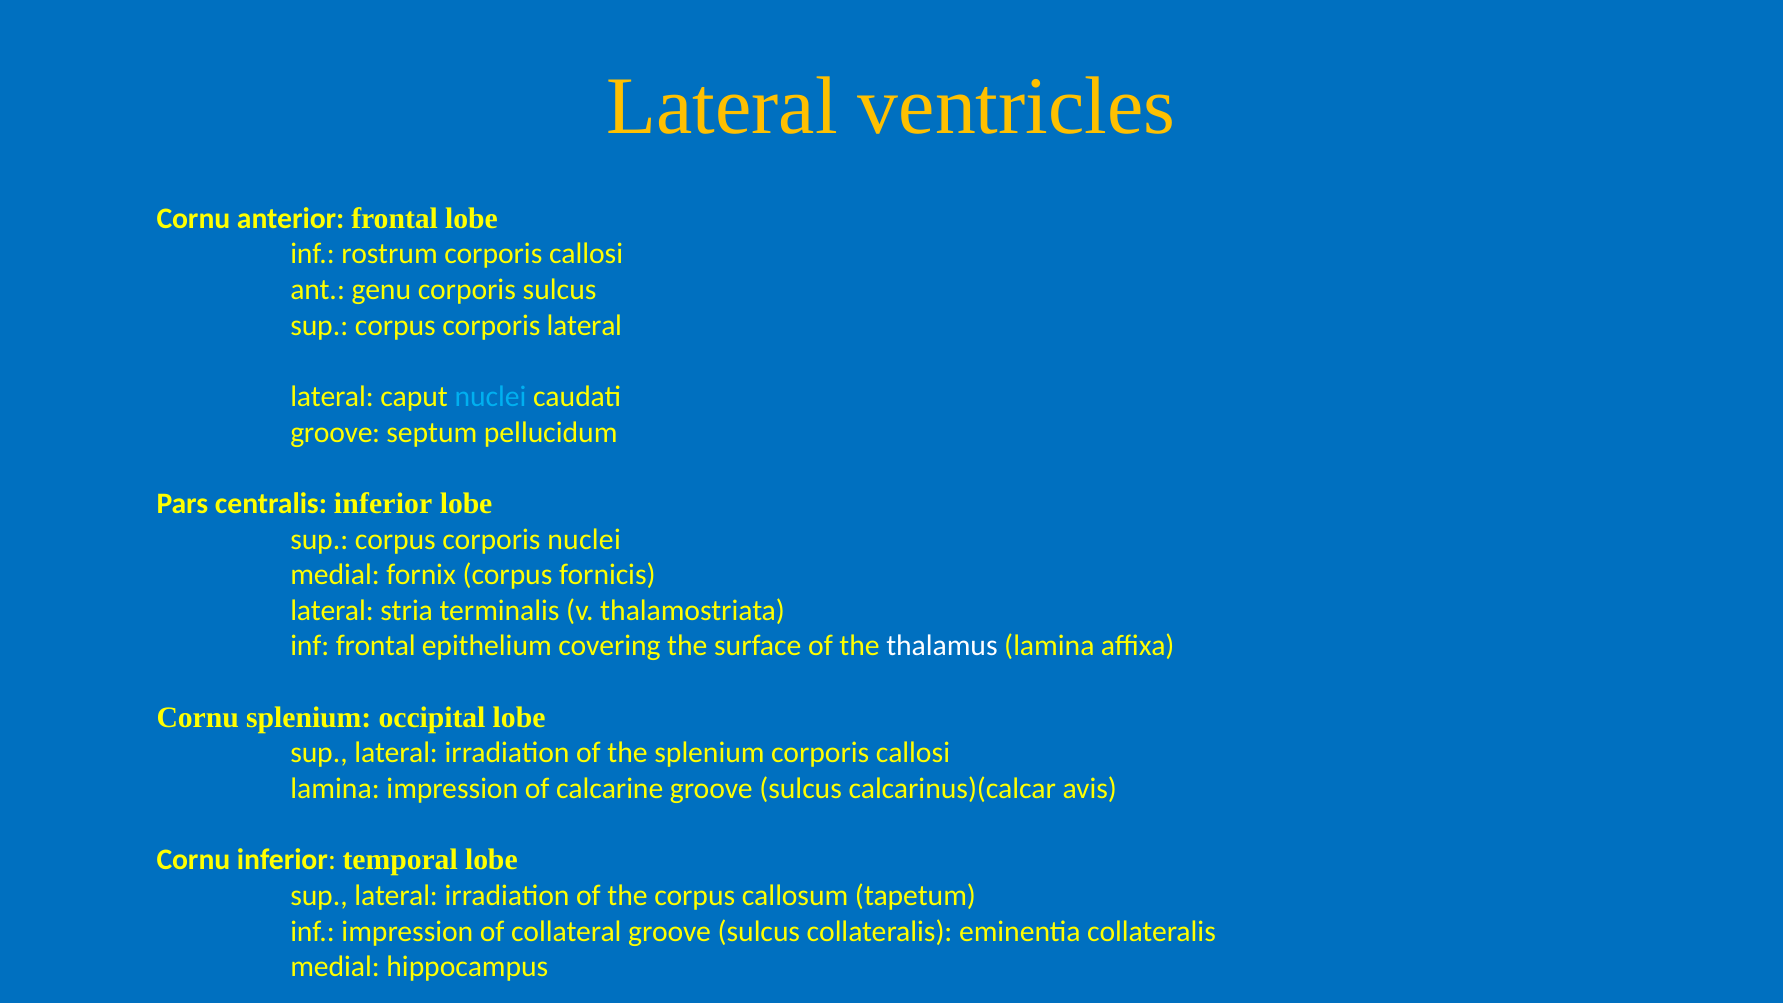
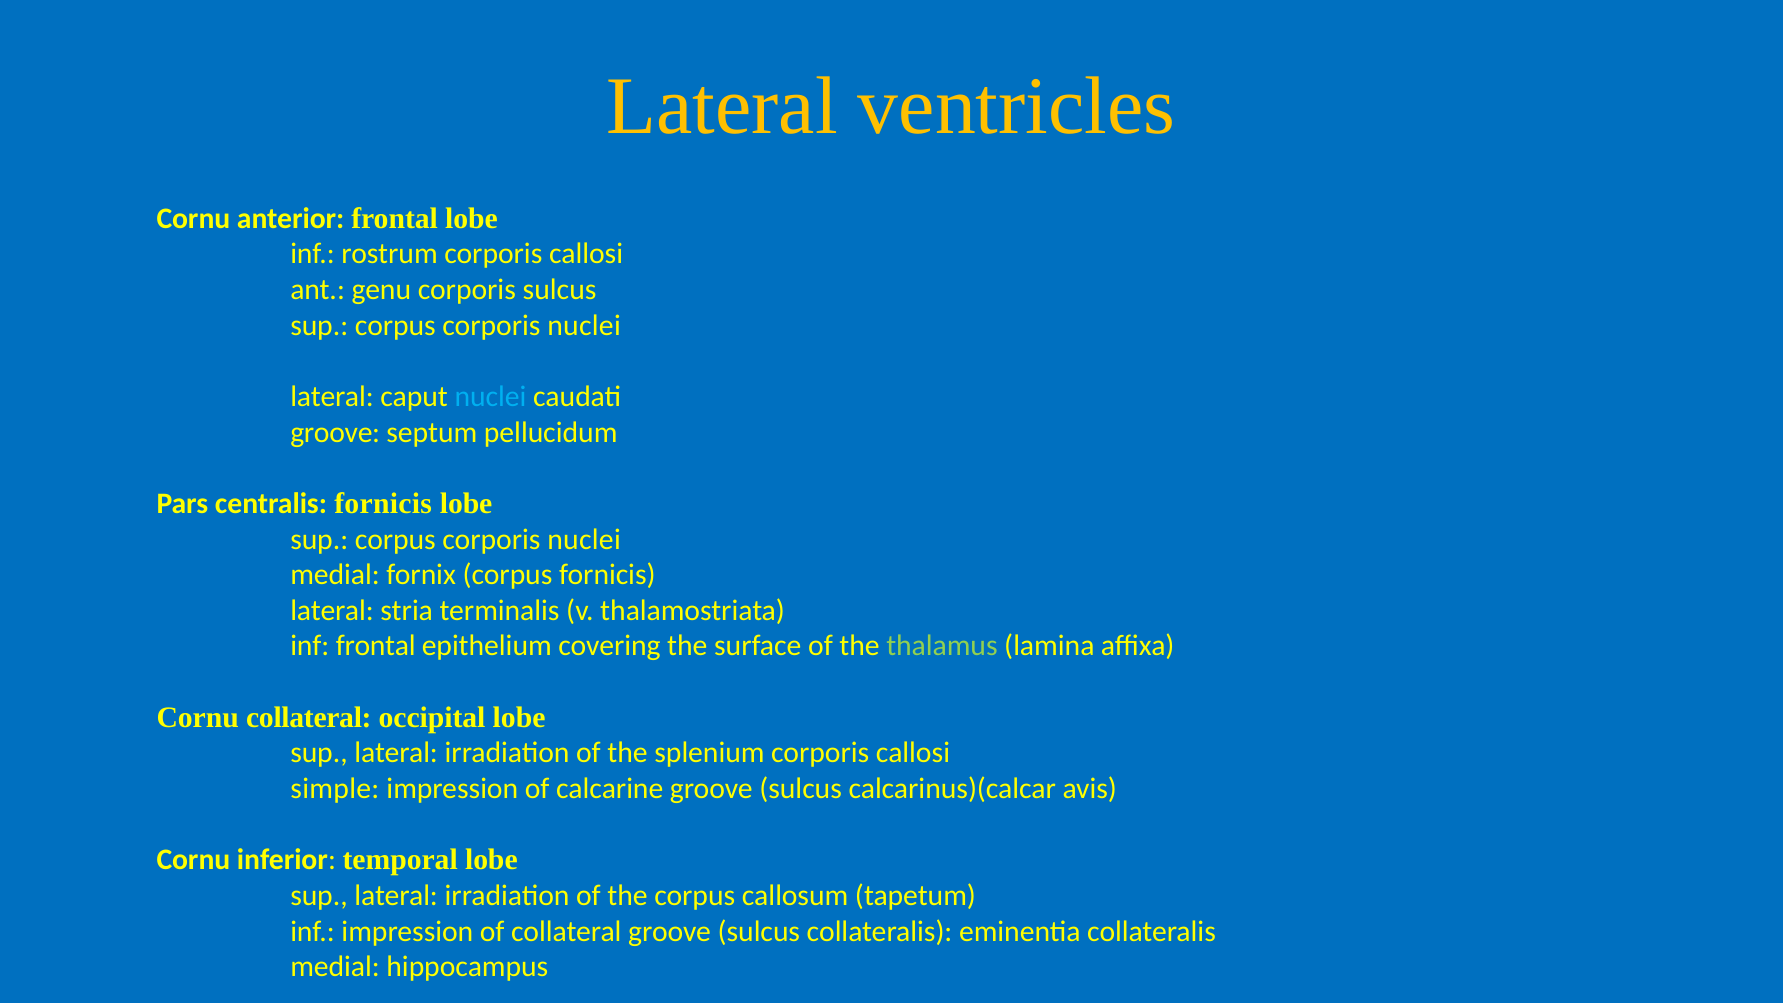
lateral: lateral -> nuclei (584, 325)
centralis inferior: inferior -> fornicis (383, 504)
thalamus colour: white -> light green (942, 646)
Cornu splenium: splenium -> collateral (309, 717)
lamina: lamina -> simple (335, 789)
